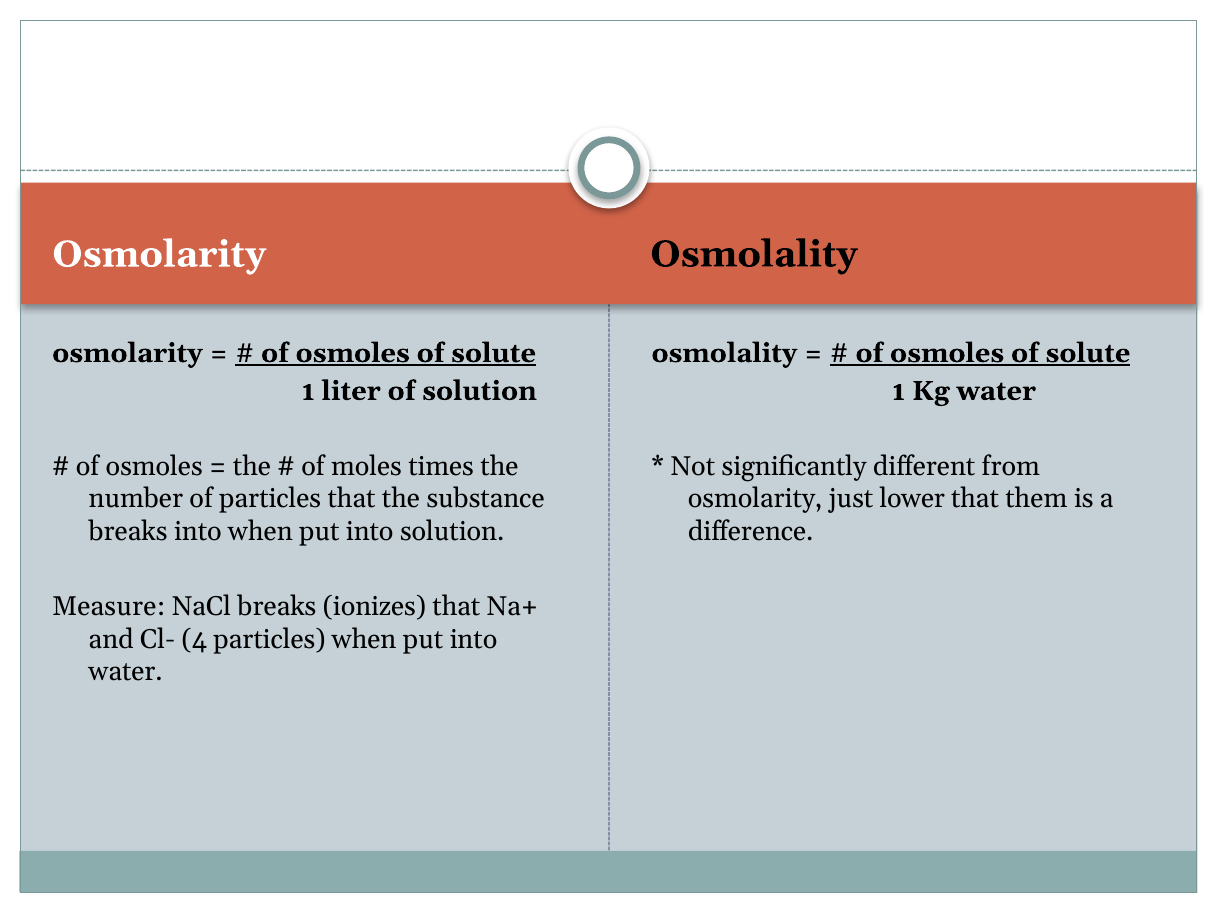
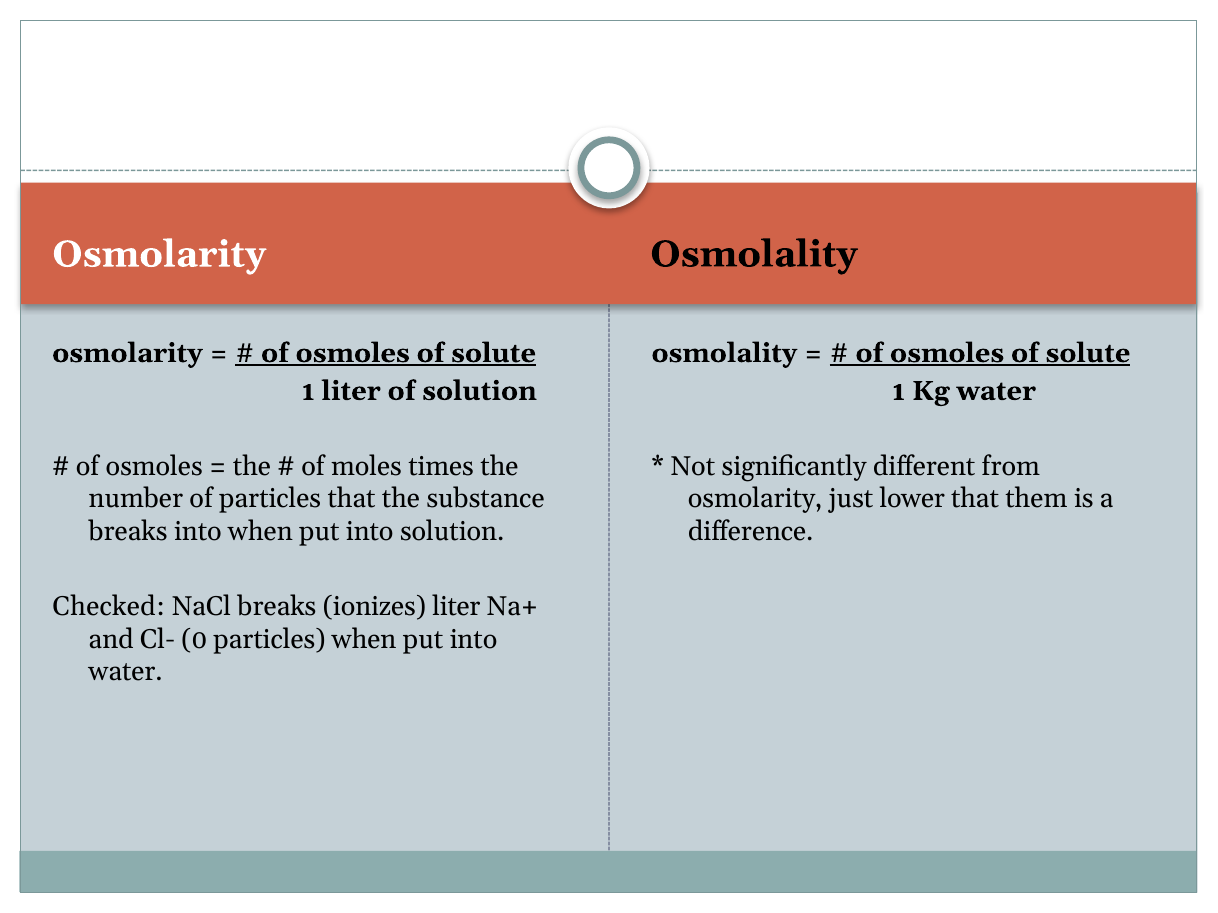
Measure: Measure -> Checked (109, 607)
ionizes that: that -> liter (456, 607)
4: 4 -> 0 (194, 640)
